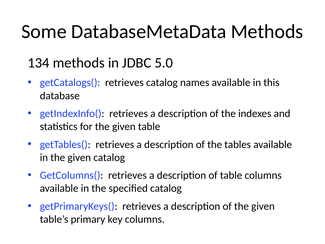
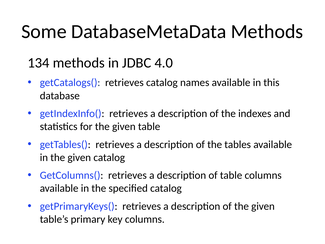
5.0: 5.0 -> 4.0 (164, 63)
